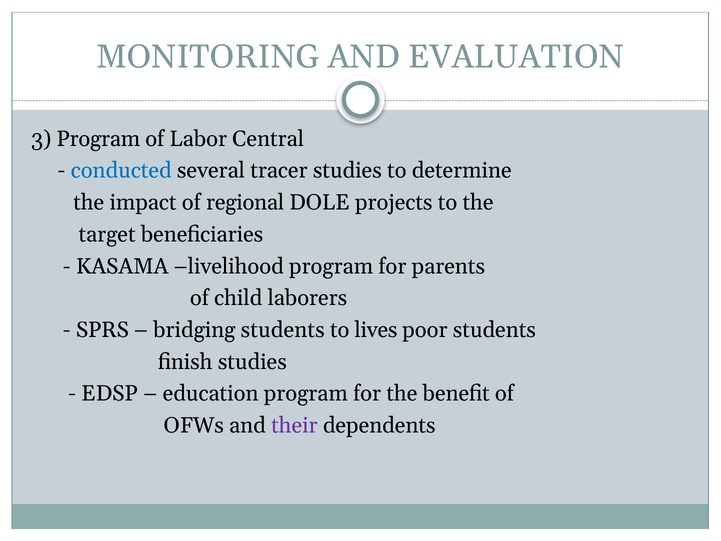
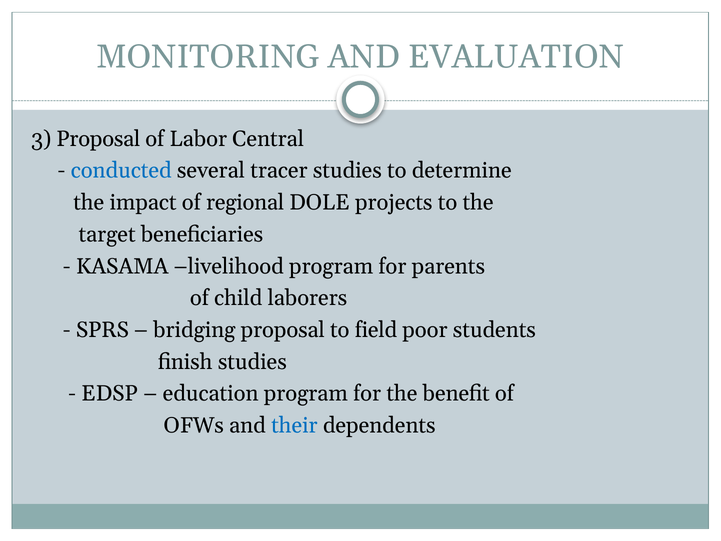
3 Program: Program -> Proposal (98, 139)
bridging students: students -> proposal (283, 330)
lives: lives -> field (376, 330)
their colour: purple -> blue (294, 425)
